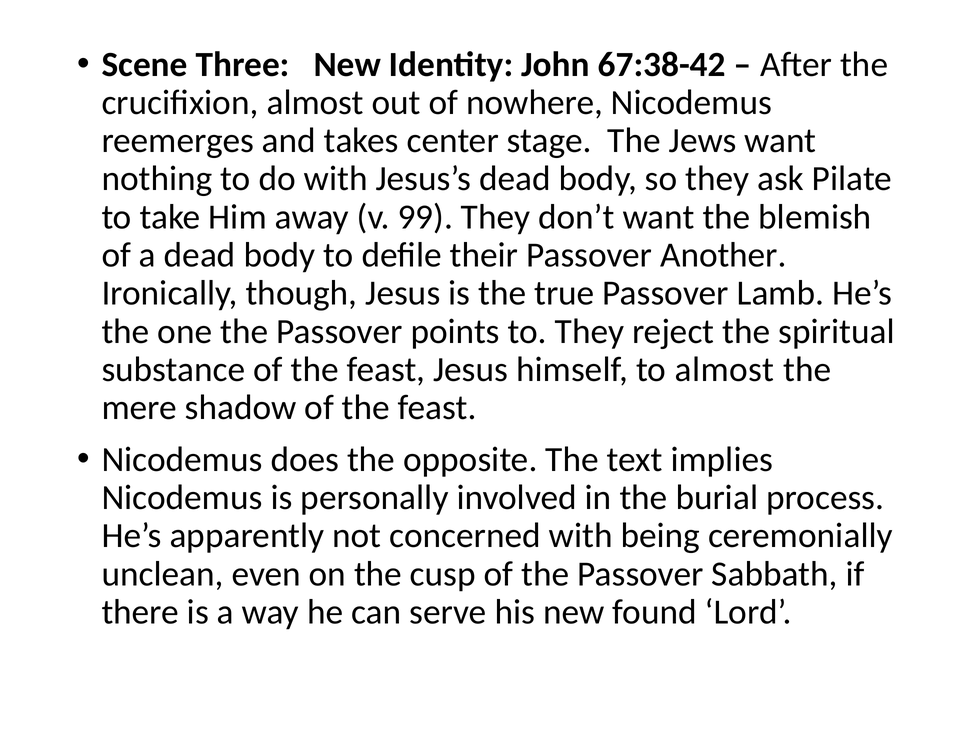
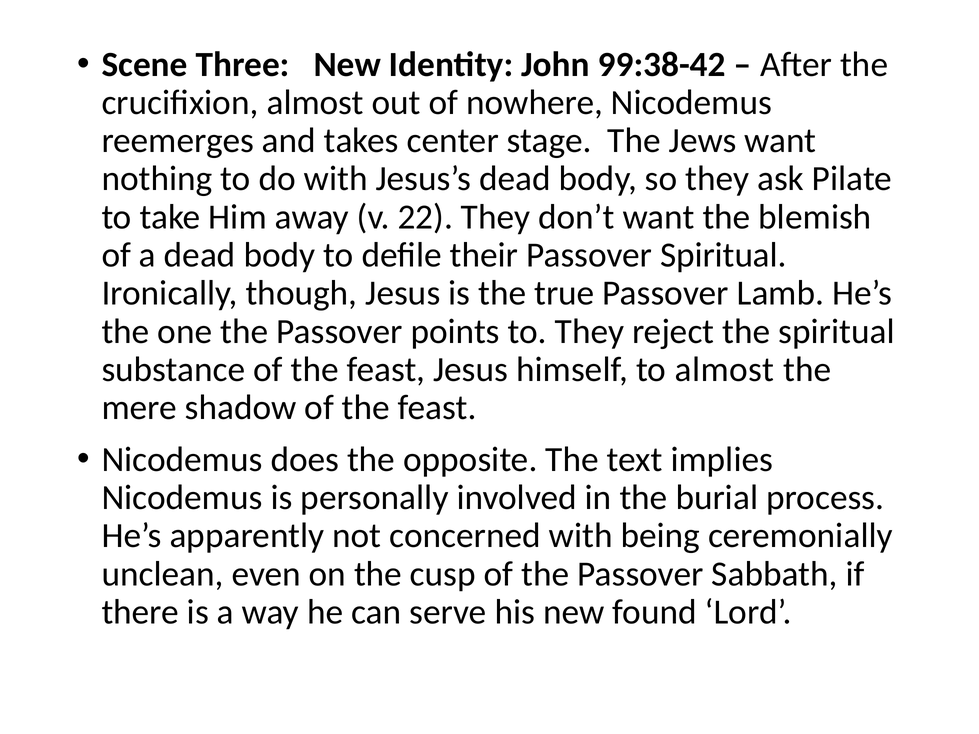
67:38-42: 67:38-42 -> 99:38-42 (662, 64)
99: 99 -> 22 (425, 217)
Passover Another: Another -> Spiritual (723, 255)
